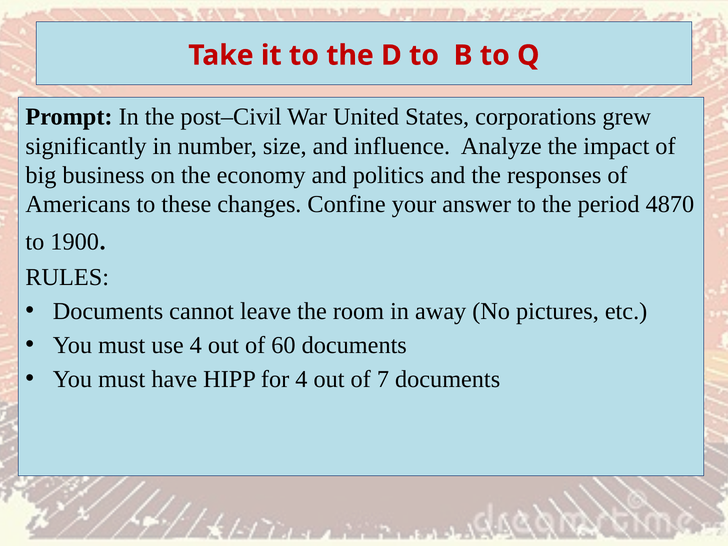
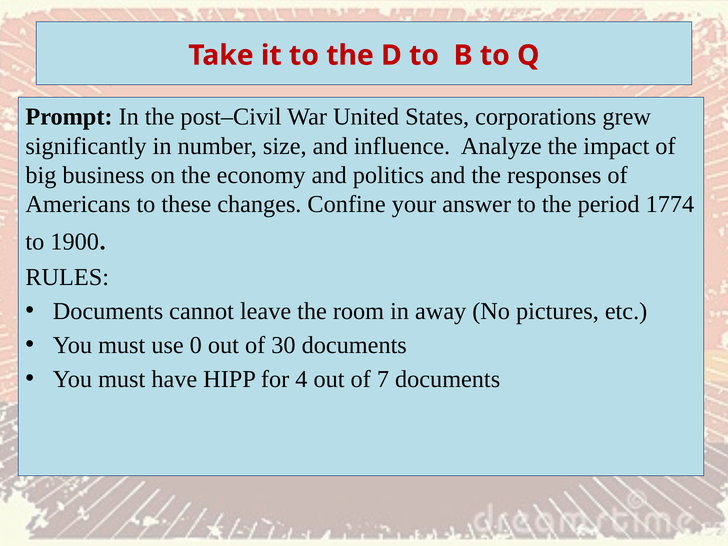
4870: 4870 -> 1774 (670, 204)
use 4: 4 -> 0 (196, 345)
60: 60 -> 30 (283, 345)
